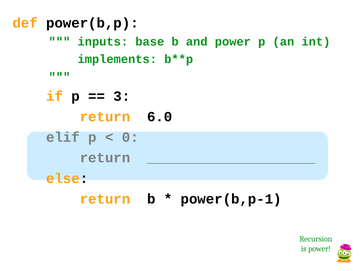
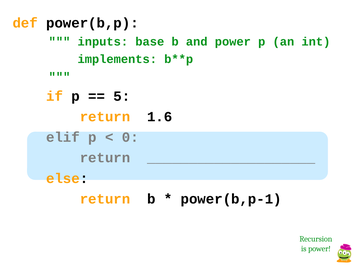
3: 3 -> 5 (122, 96)
6.0: 6.0 -> 1.6 (160, 117)
